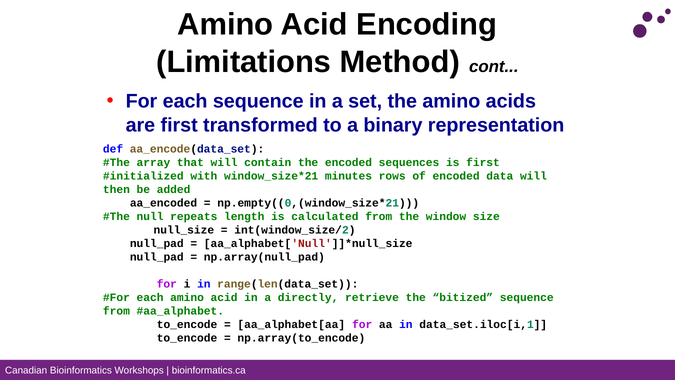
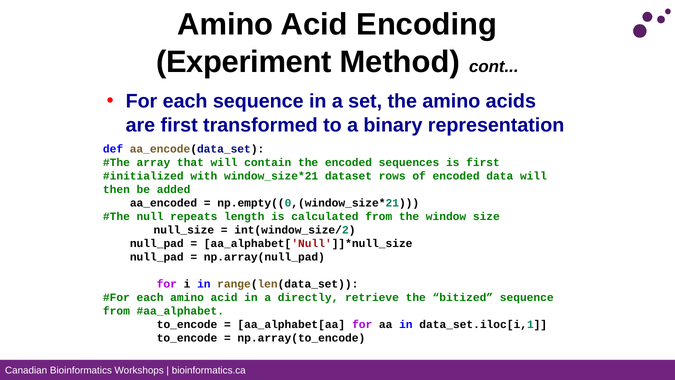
Limitations: Limitations -> Experiment (244, 62)
minutes: minutes -> dataset (348, 176)
